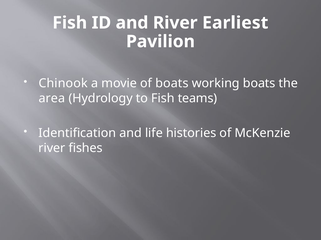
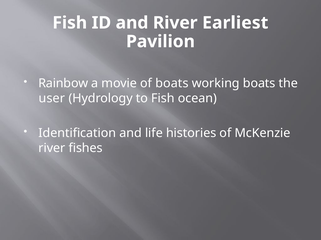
Chinook: Chinook -> Rainbow (63, 84)
area: area -> user (52, 98)
teams: teams -> ocean (197, 98)
